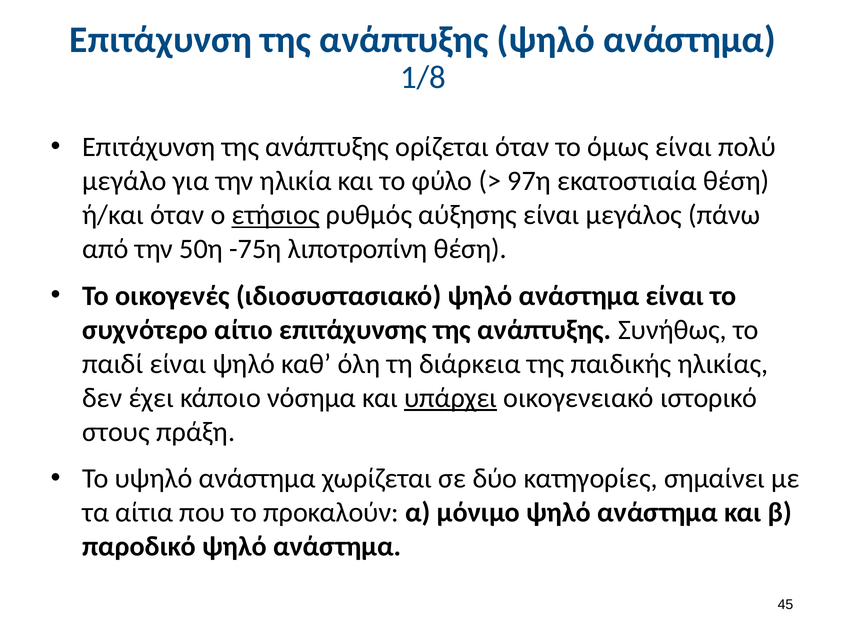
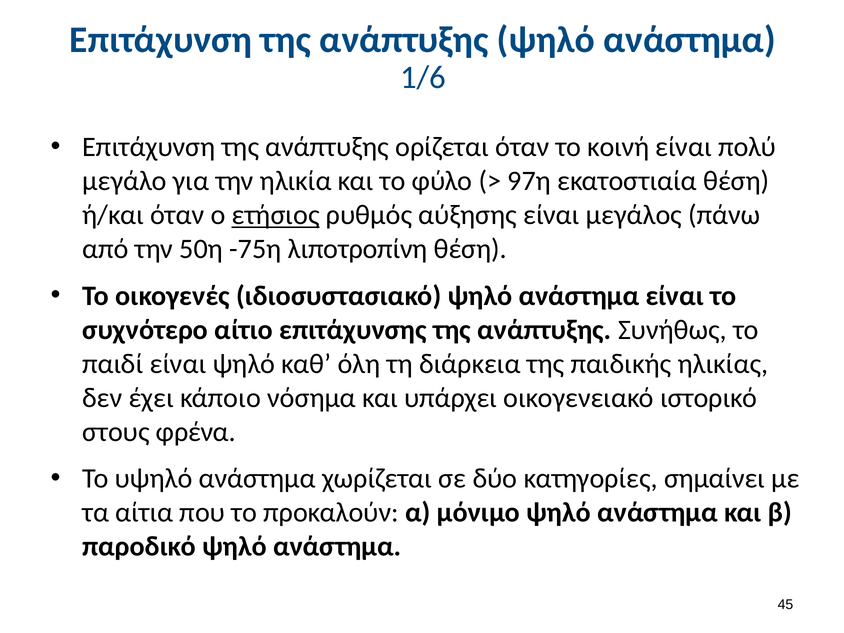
1/8: 1/8 -> 1/6 (423, 77)
όμως: όμως -> κοινή (618, 147)
υπάρχει underline: present -> none (451, 398)
πράξη: πράξη -> φρένα (196, 432)
